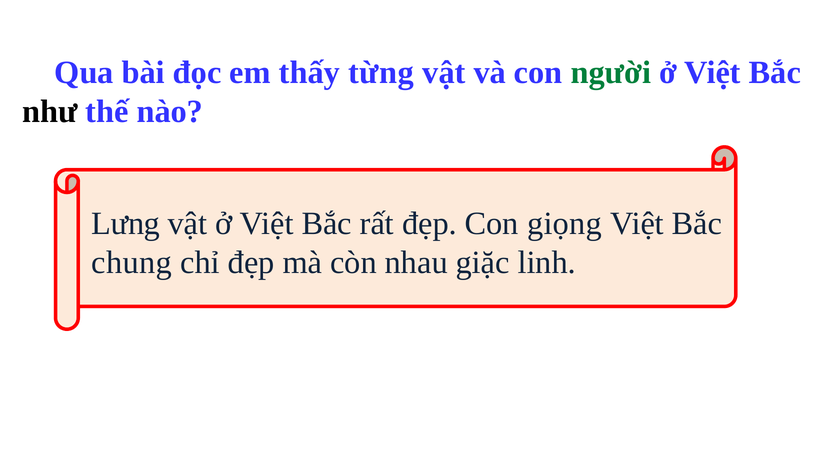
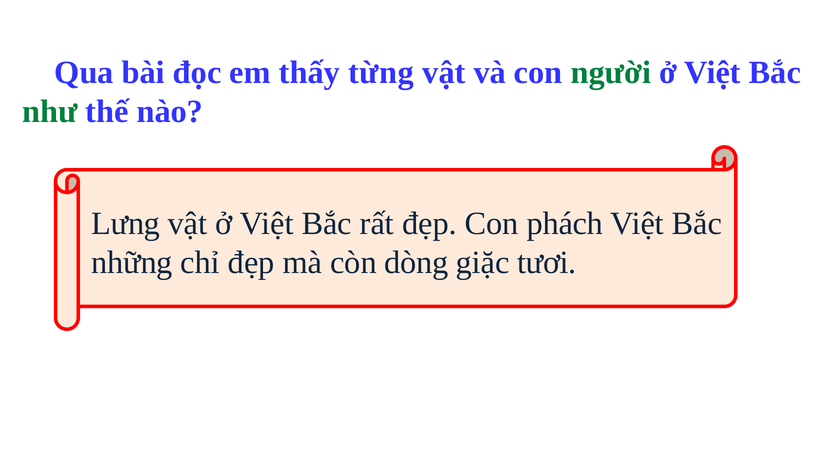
như colour: black -> green (50, 112)
giọng: giọng -> phách (565, 223)
chung: chung -> những (132, 262)
nhau: nhau -> dòng (416, 262)
linh: linh -> tươi (547, 262)
